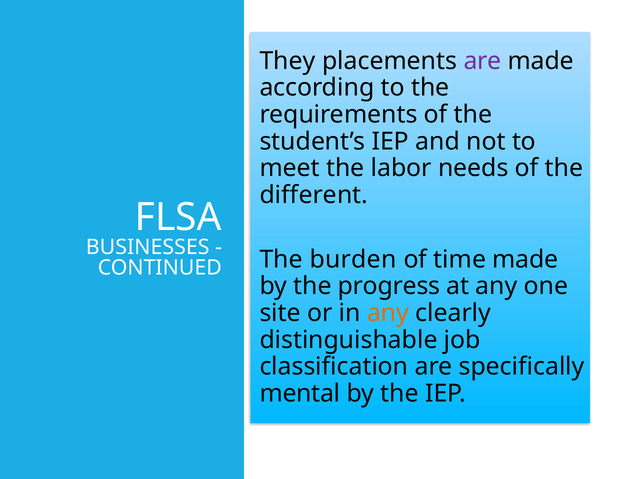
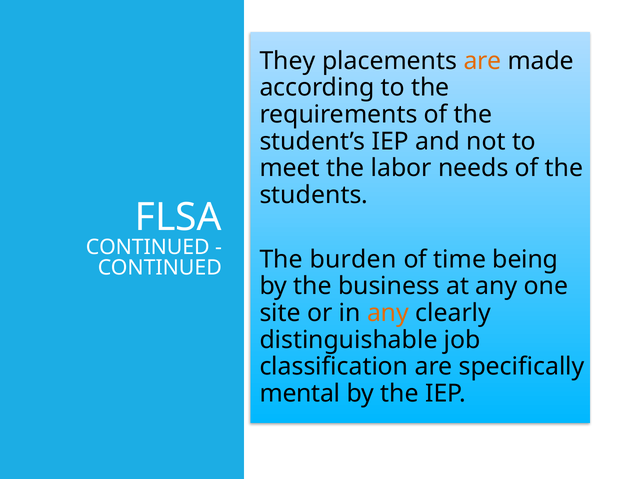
are colour: purple -> orange (482, 61)
different: different -> students (314, 195)
BUSINESSES: BUSINESSES -> CONTINUED (148, 247)
time made: made -> being (525, 259)
progress: progress -> business (389, 286)
